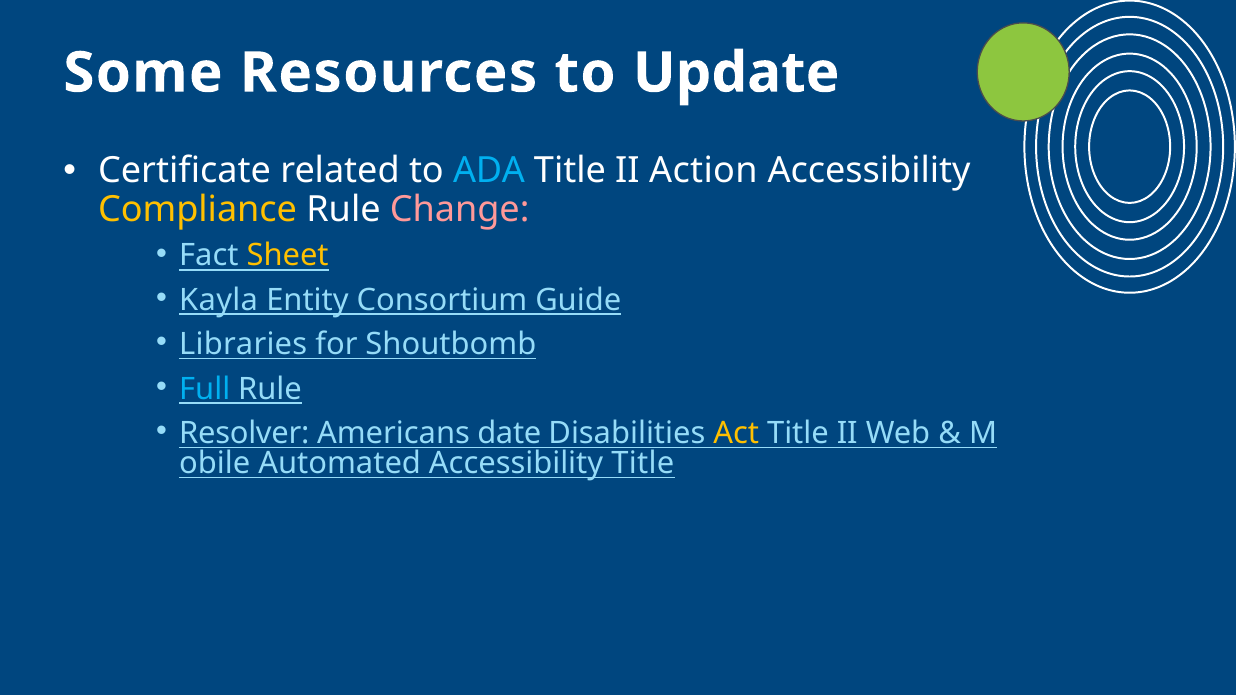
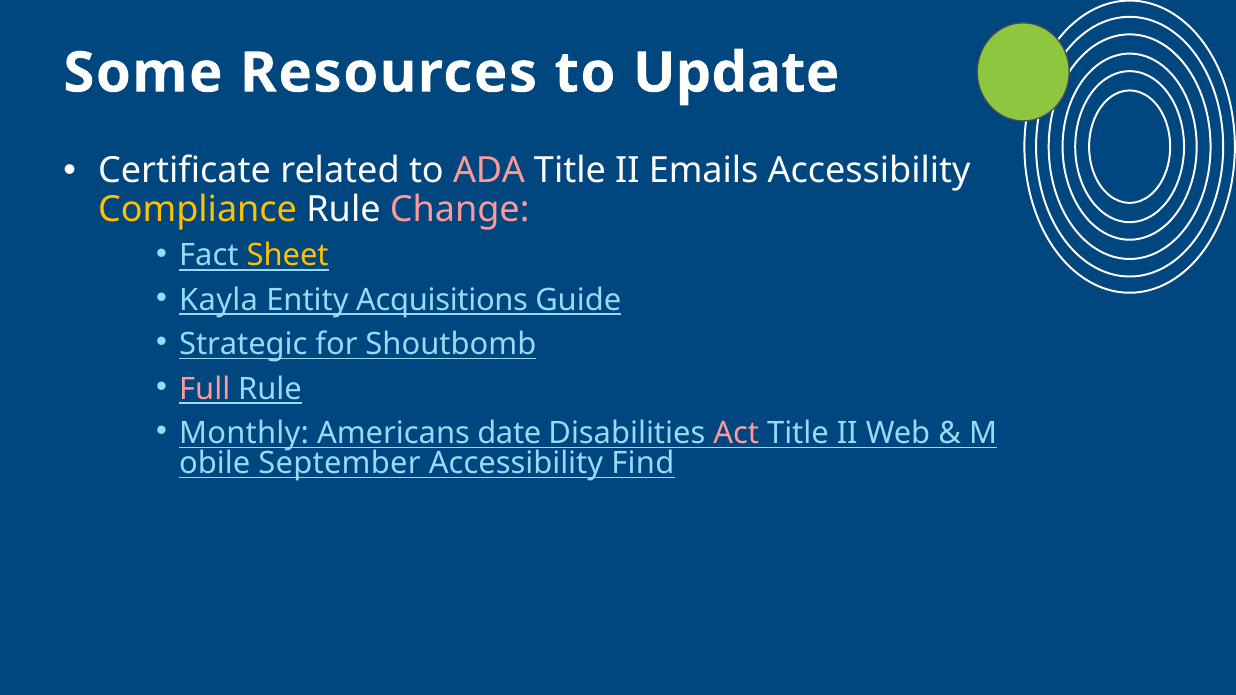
ADA colour: light blue -> pink (489, 171)
Action: Action -> Emails (704, 171)
Consortium: Consortium -> Acquisitions (442, 300)
Libraries: Libraries -> Strategic (243, 345)
Full colour: light blue -> pink (205, 389)
Resolver: Resolver -> Monthly (244, 433)
Act colour: yellow -> pink (736, 433)
Automated: Automated -> September (339, 464)
Accessibility Title: Title -> Find (643, 464)
